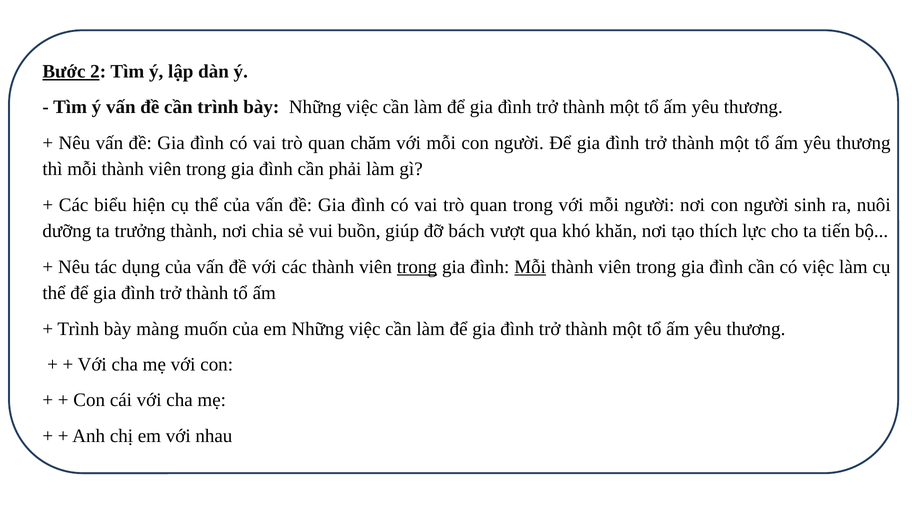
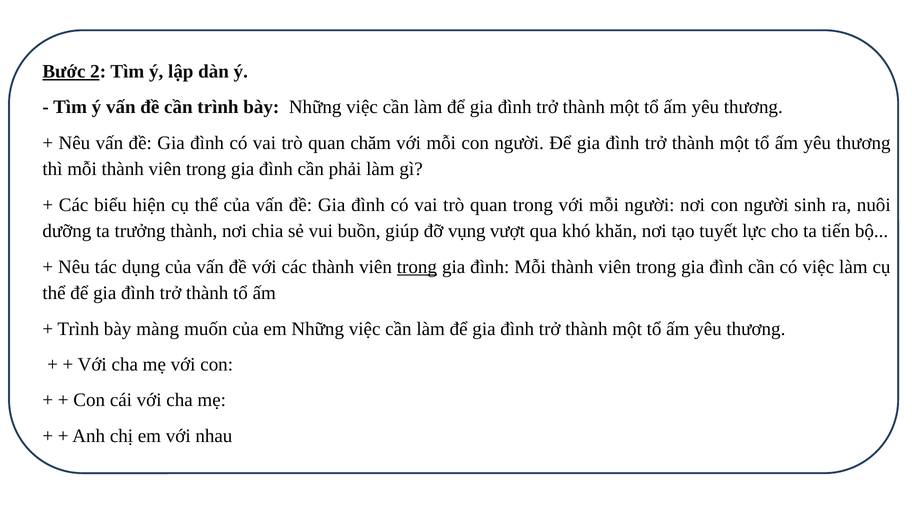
bách: bách -> vụng (467, 231)
thích: thích -> tuyết (718, 231)
Mỗi underline: present -> none (530, 267)
